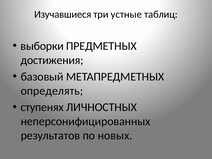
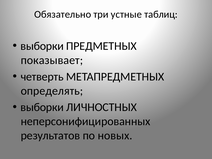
Изучавшиеся: Изучавшиеся -> Обязательно (63, 14)
достижения: достижения -> показывает (52, 60)
базовый: базовый -> четверть (42, 77)
ступенях: ступенях -> выборки (42, 107)
